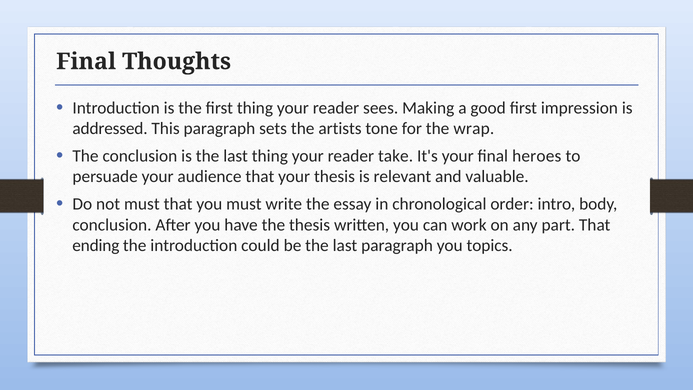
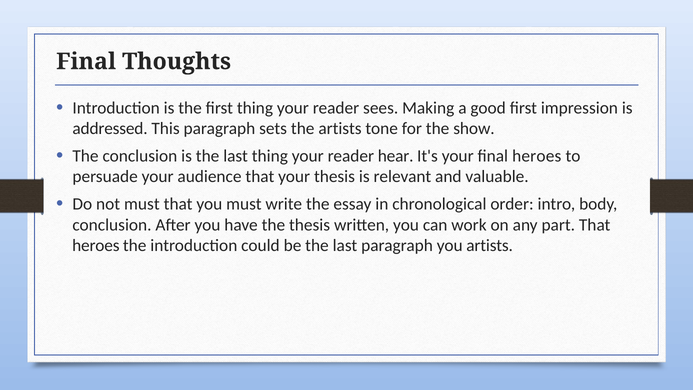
wrap: wrap -> show (474, 129)
take: take -> hear (396, 156)
ending: ending -> heroes (96, 246)
you topics: topics -> artists (490, 246)
